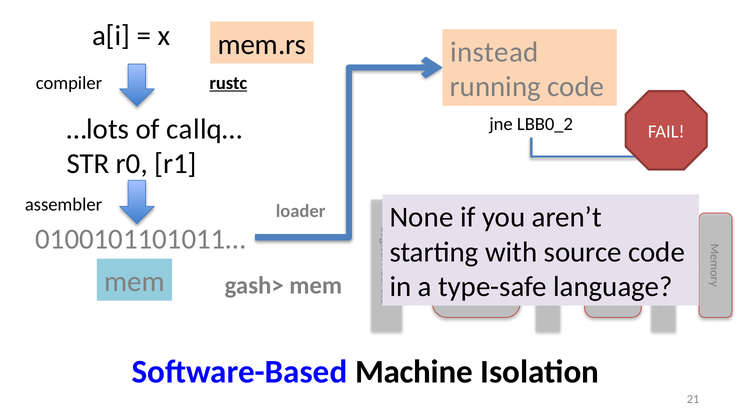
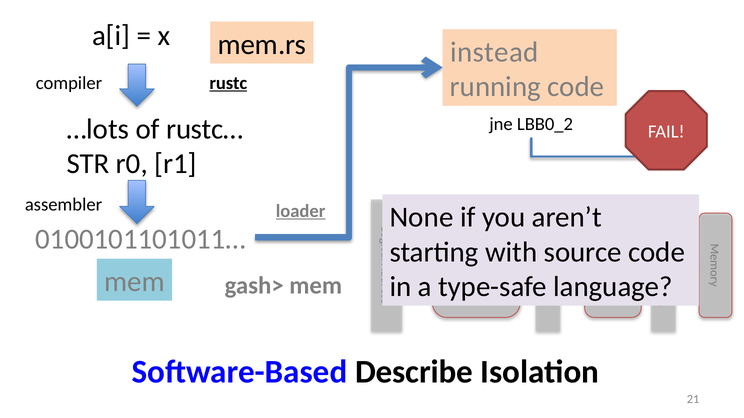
callq…: callq… -> rustc… (205, 129)
loader underline: none -> present (301, 211)
Machine: Machine -> Describe (414, 372)
